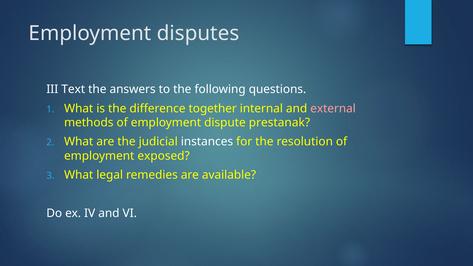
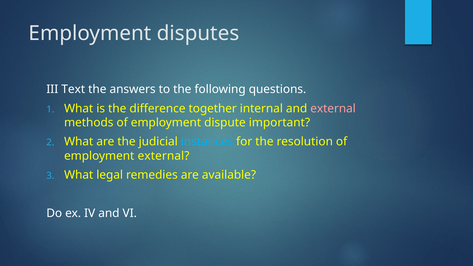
prestanak: prestanak -> important (279, 123)
instances colour: white -> light blue (207, 142)
employment exposed: exposed -> external (164, 156)
